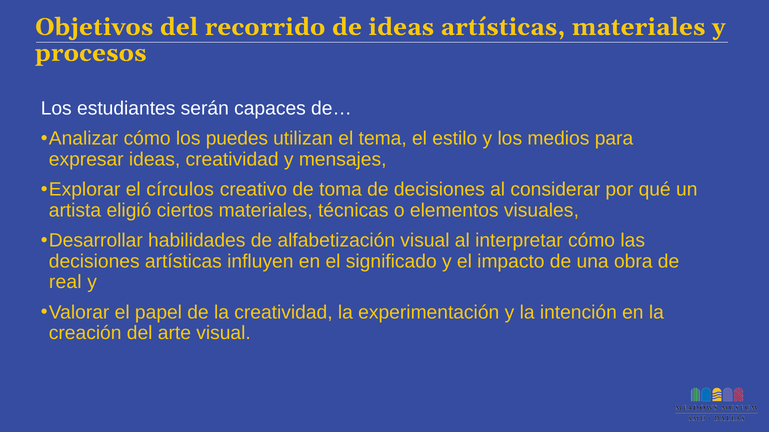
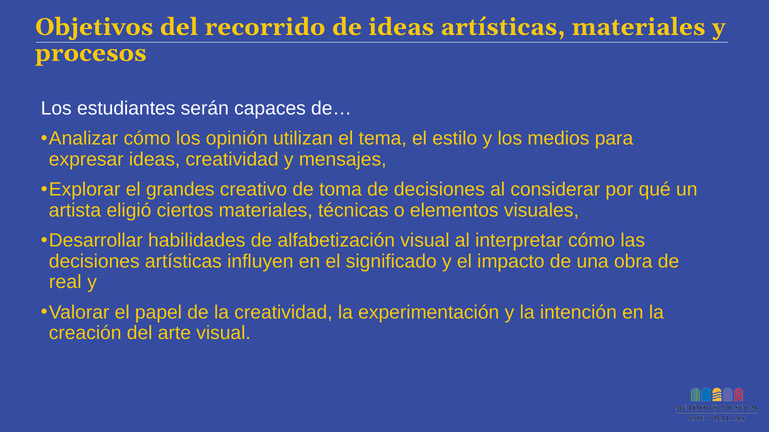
puedes: puedes -> opinión (237, 139)
círculos: círculos -> grandes (180, 190)
